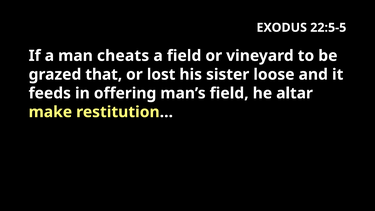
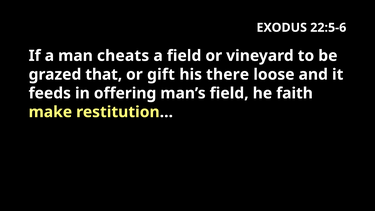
22:5-5: 22:5-5 -> 22:5-6 (328, 28)
lost: lost -> gift (161, 74)
sister: sister -> there (228, 74)
altar: altar -> faith (295, 93)
